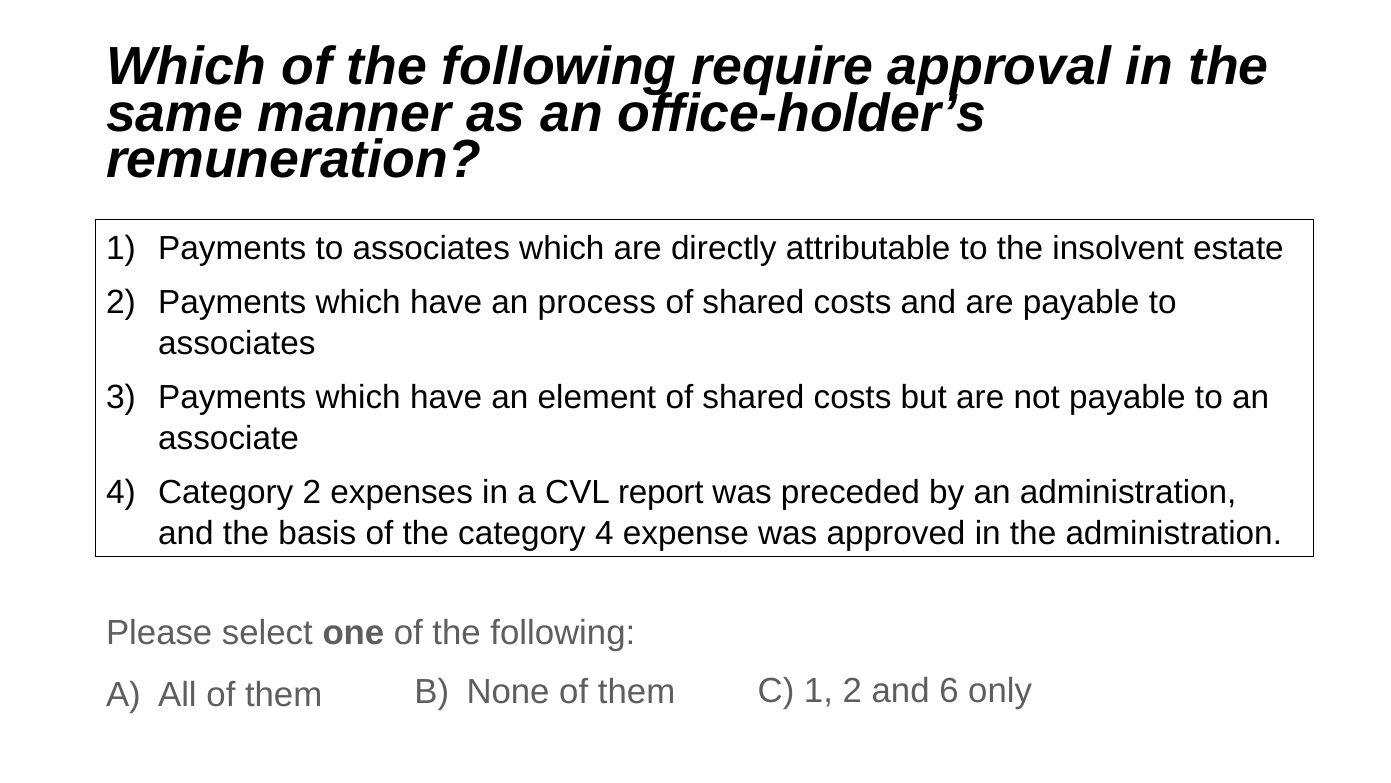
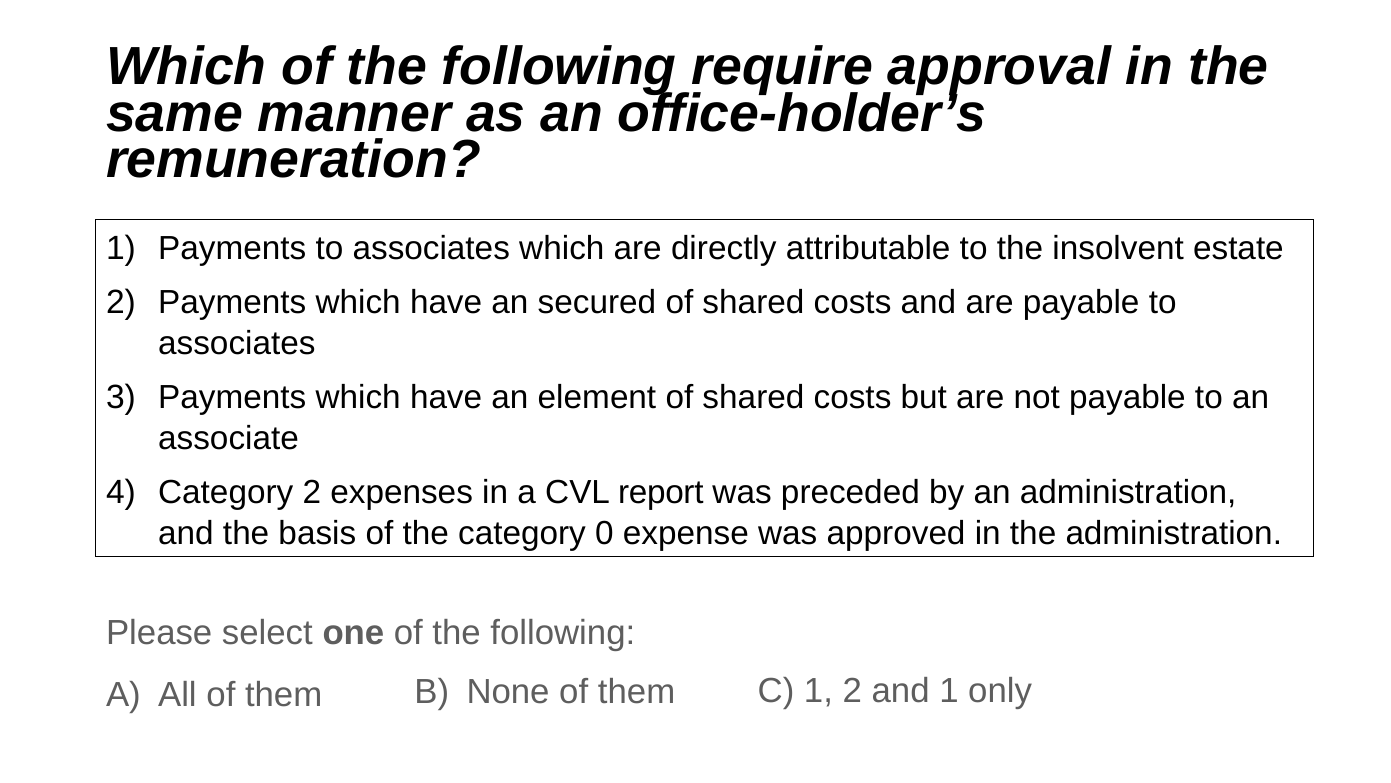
process: process -> secured (597, 302)
category 4: 4 -> 0 (604, 533)
and 6: 6 -> 1 (949, 690)
